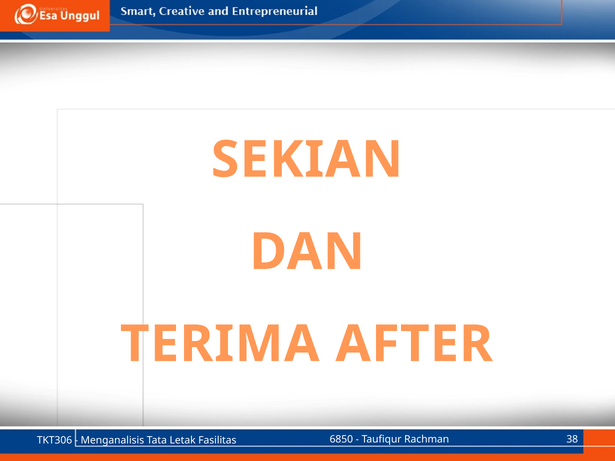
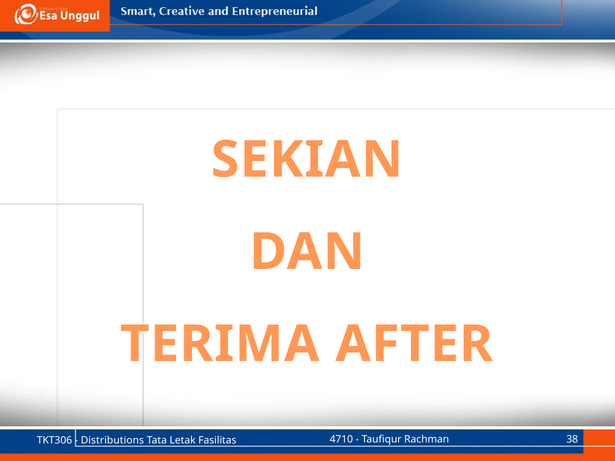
6850: 6850 -> 4710 (341, 440)
Menganalisis: Menganalisis -> Distributions (112, 440)
